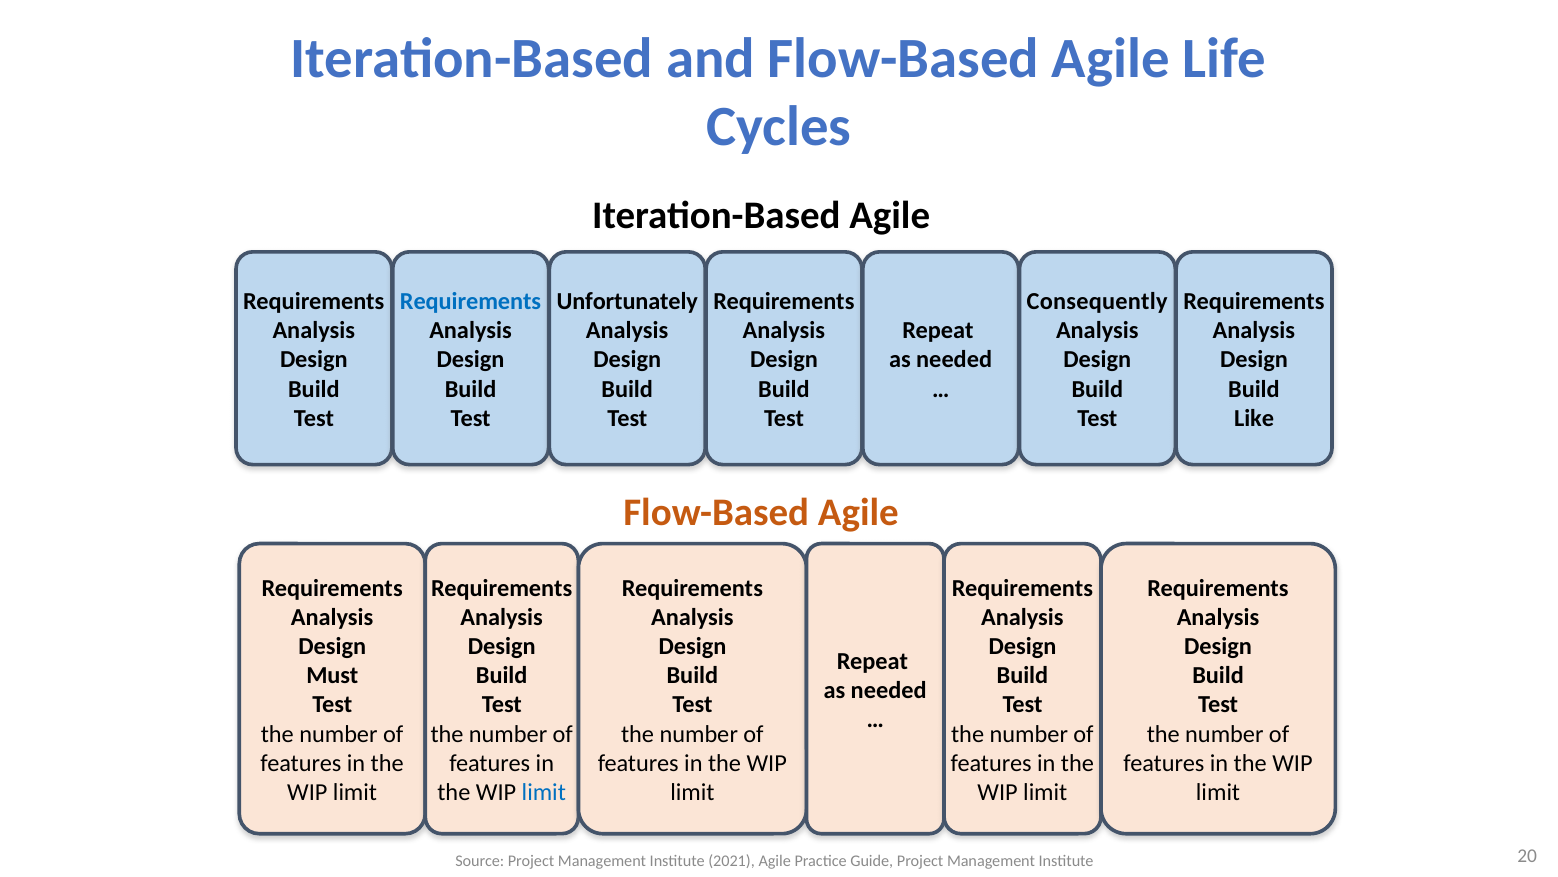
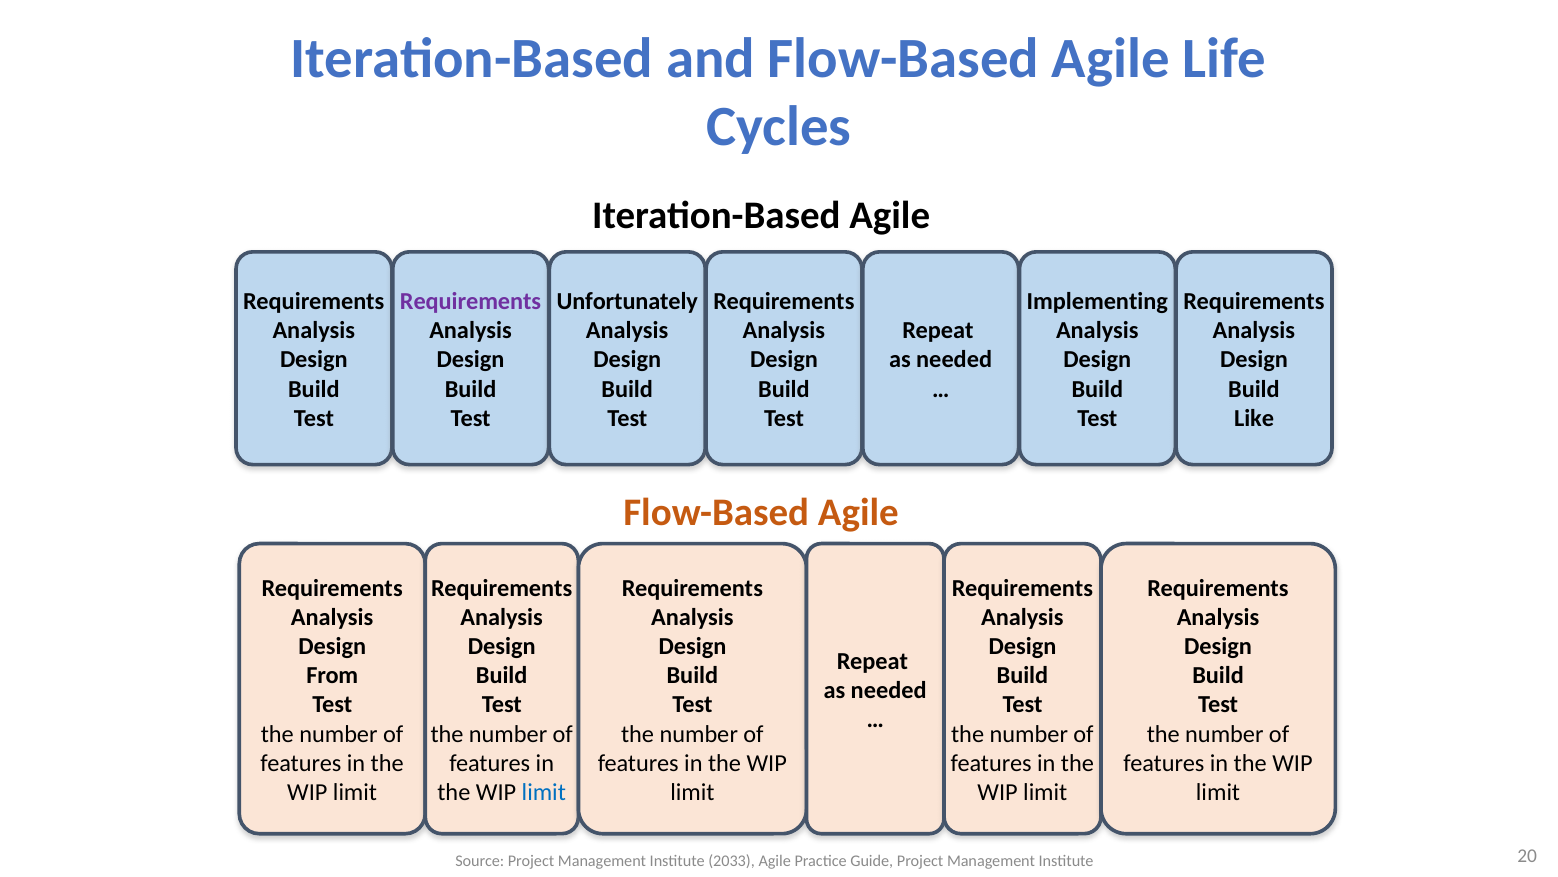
Requirements colour: blue -> purple (471, 301)
Consequently: Consequently -> Implementing (1097, 301)
Must: Must -> From (332, 675)
2021: 2021 -> 2033 (732, 861)
